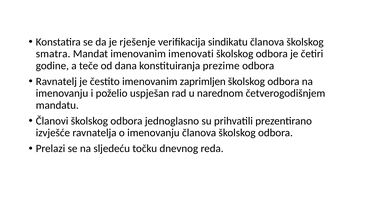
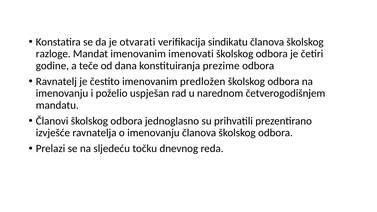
rješenje: rješenje -> otvarati (137, 42)
smatra: smatra -> razloge (53, 54)
zaprimljen: zaprimljen -> predložen (203, 81)
